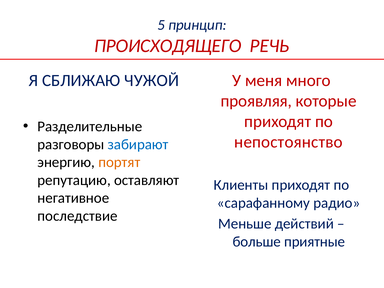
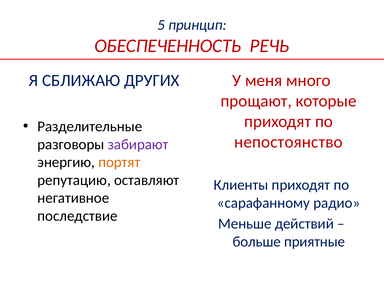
ПРОИСХОДЯЩЕГО: ПРОИСХОДЯЩЕГО -> ОБЕСПЕЧЕННОСТЬ (168, 46)
ЧУЖОЙ: ЧУЖОЙ -> ДРУГИХ (152, 81)
проявляя: проявляя -> прощают (256, 101)
забирают colour: blue -> purple (138, 144)
